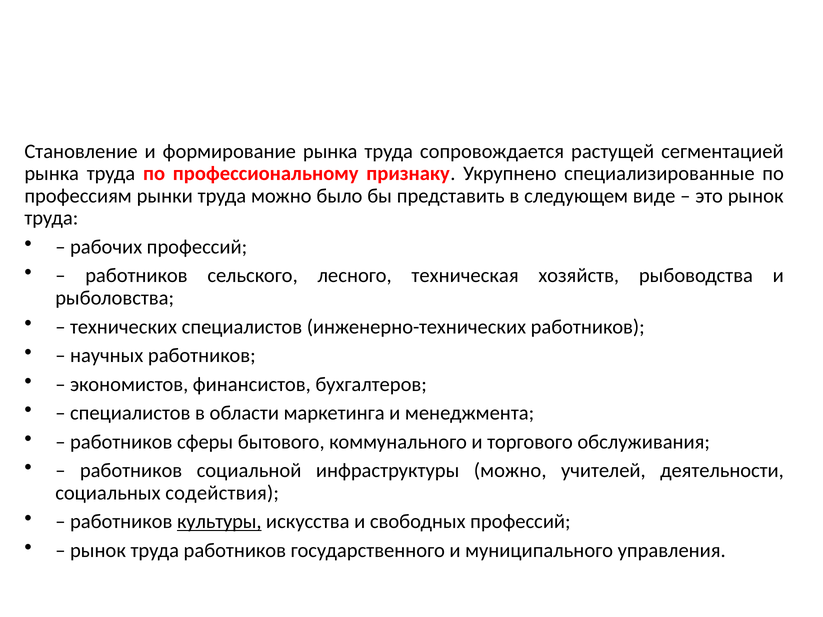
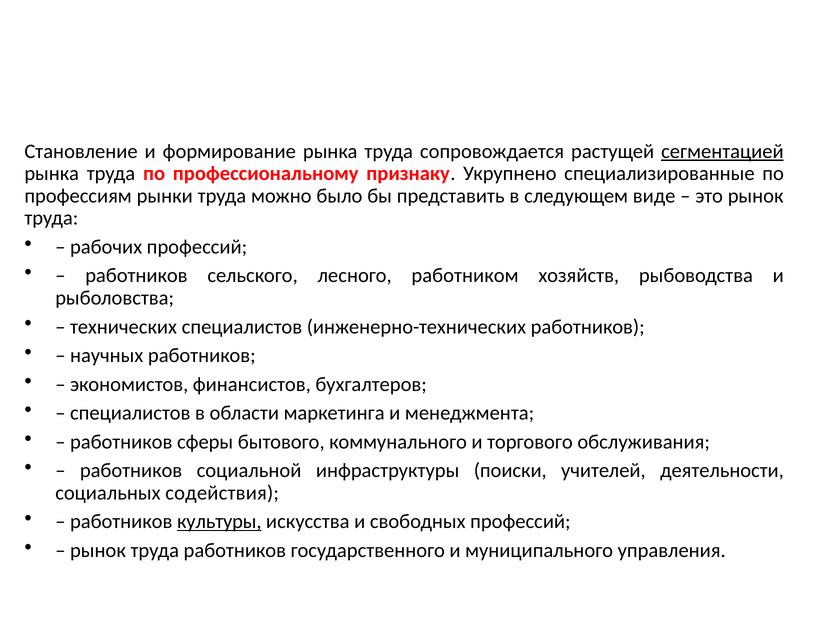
сегментацией underline: none -> present (722, 152)
техническая: техническая -> работником (465, 276)
инфраструктуры можно: можно -> поиски (510, 471)
